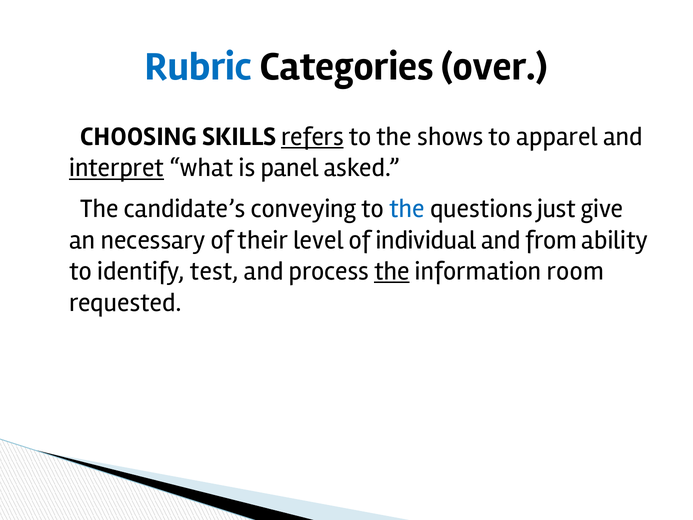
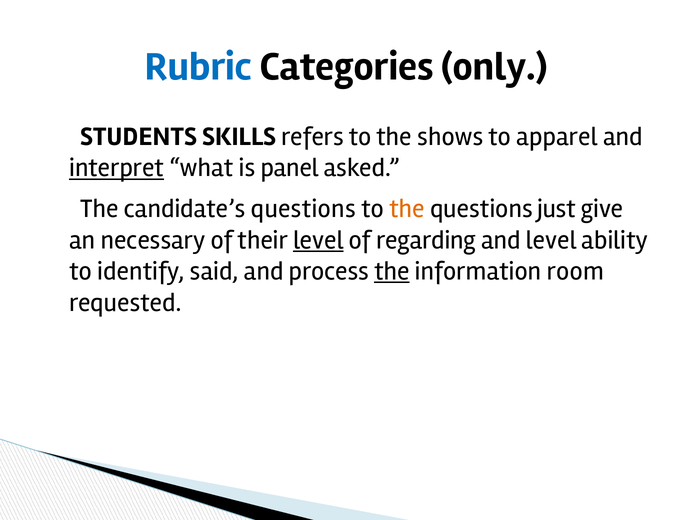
over: over -> only (494, 67)
CHOOSING: CHOOSING -> STUDENTS (139, 137)
refers underline: present -> none (312, 137)
candidate’s conveying: conveying -> questions (303, 209)
the colour: blue -> orange (407, 209)
level underline: none -> present (318, 240)
individual: individual -> regarding (426, 240)
and from: from -> level (551, 240)
test: test -> said (214, 271)
